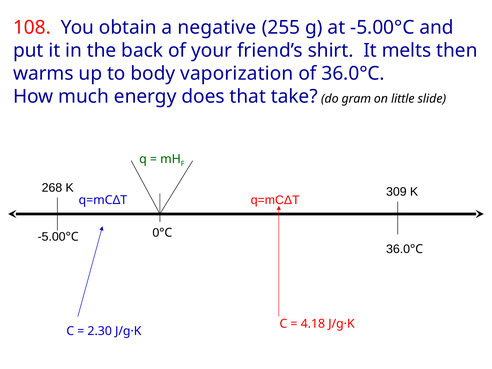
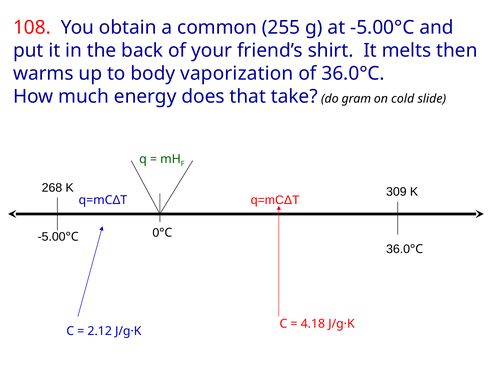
negative: negative -> common (217, 28)
little: little -> cold (403, 99)
2.30: 2.30 -> 2.12 (100, 331)
